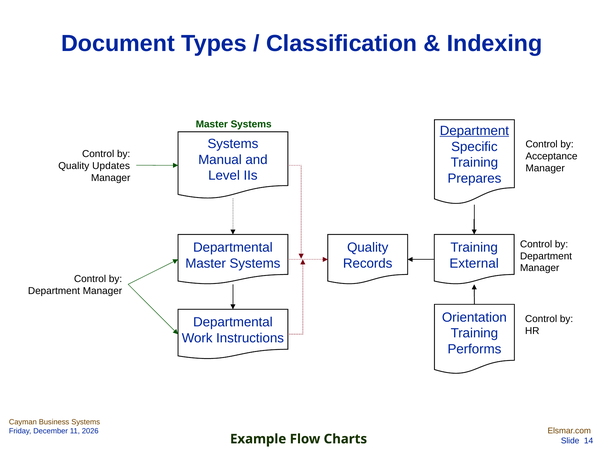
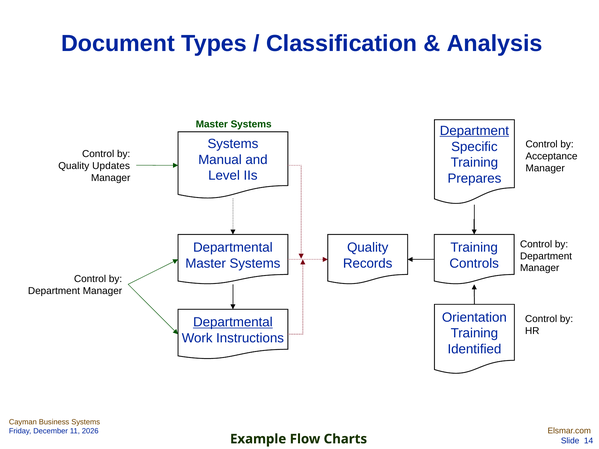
Indexing: Indexing -> Analysis (495, 43)
External: External -> Controls (474, 264)
Departmental underline: none -> present (233, 322)
Performs: Performs -> Identified (474, 349)
